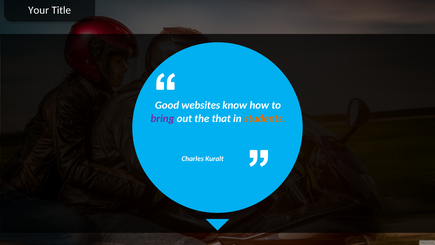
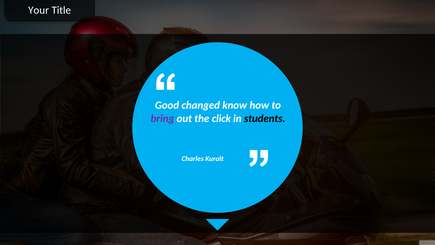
websites: websites -> changed (201, 105)
that: that -> click (221, 118)
students colour: orange -> black (265, 118)
